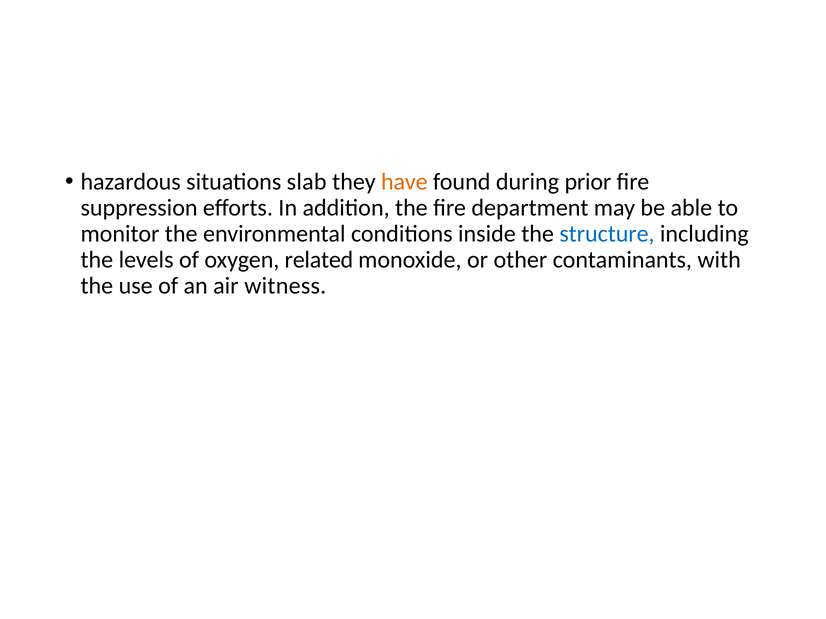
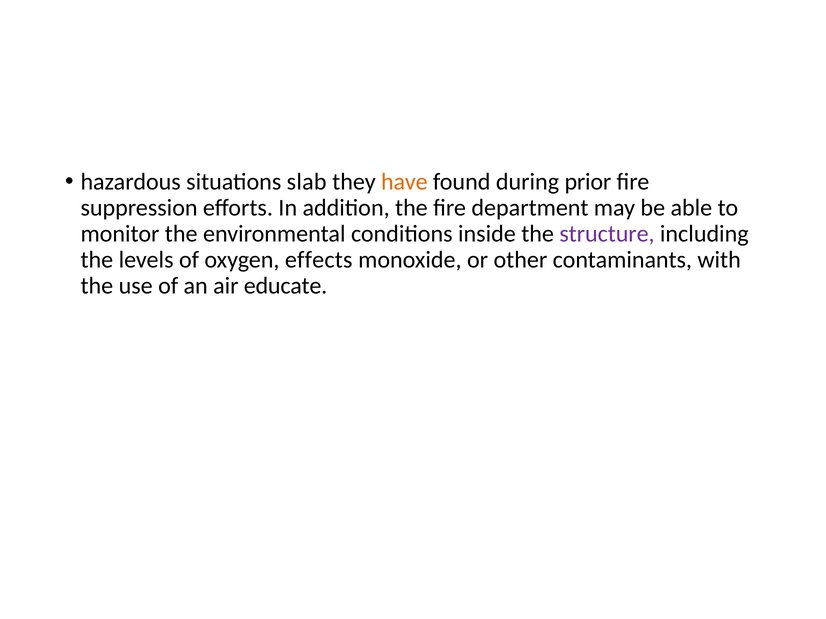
structure colour: blue -> purple (607, 234)
related: related -> effects (319, 260)
witness: witness -> educate (286, 286)
